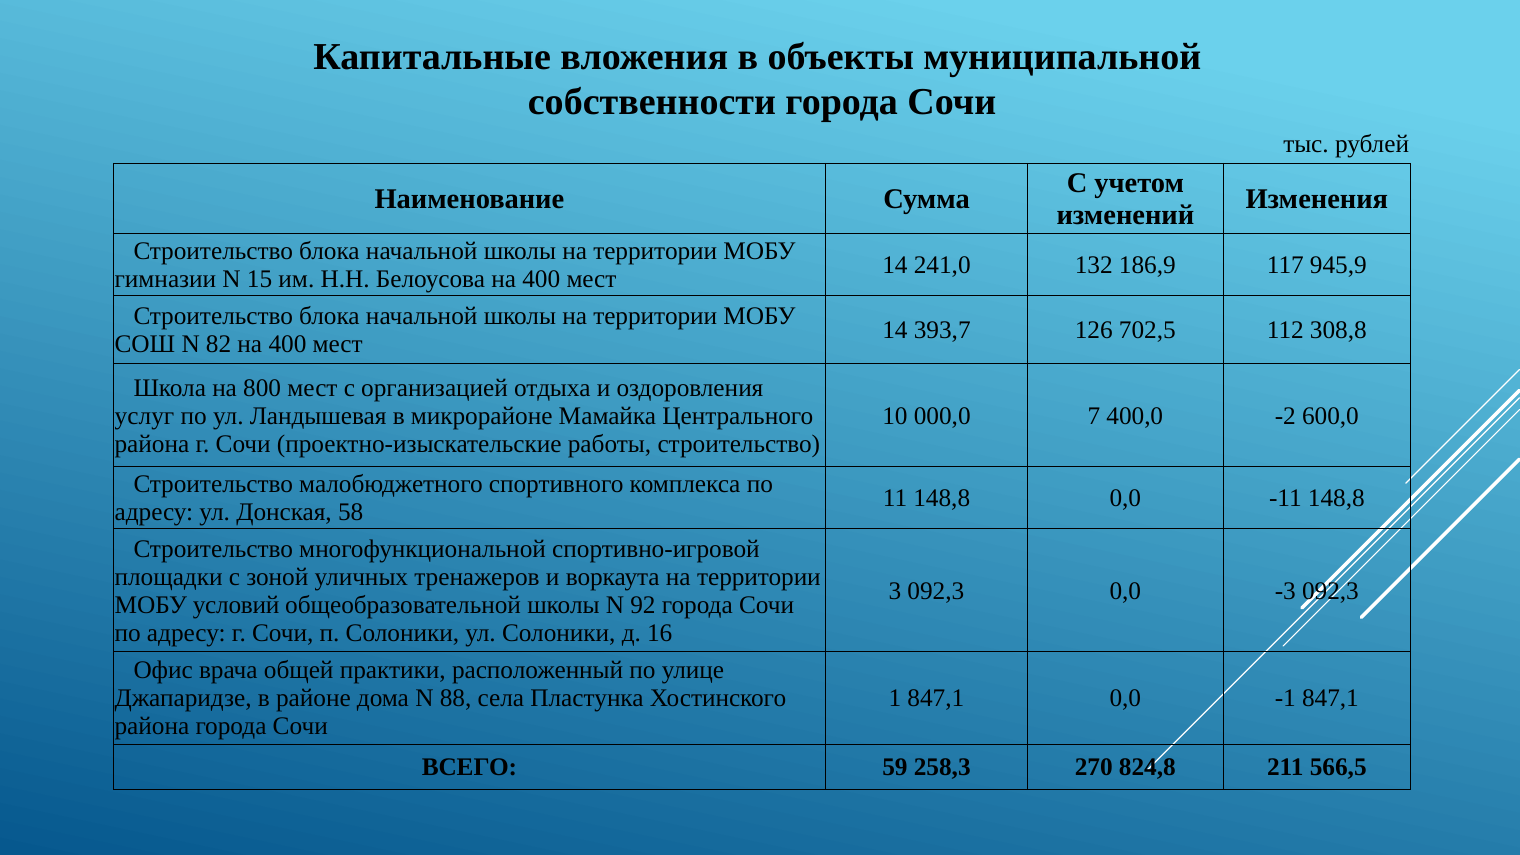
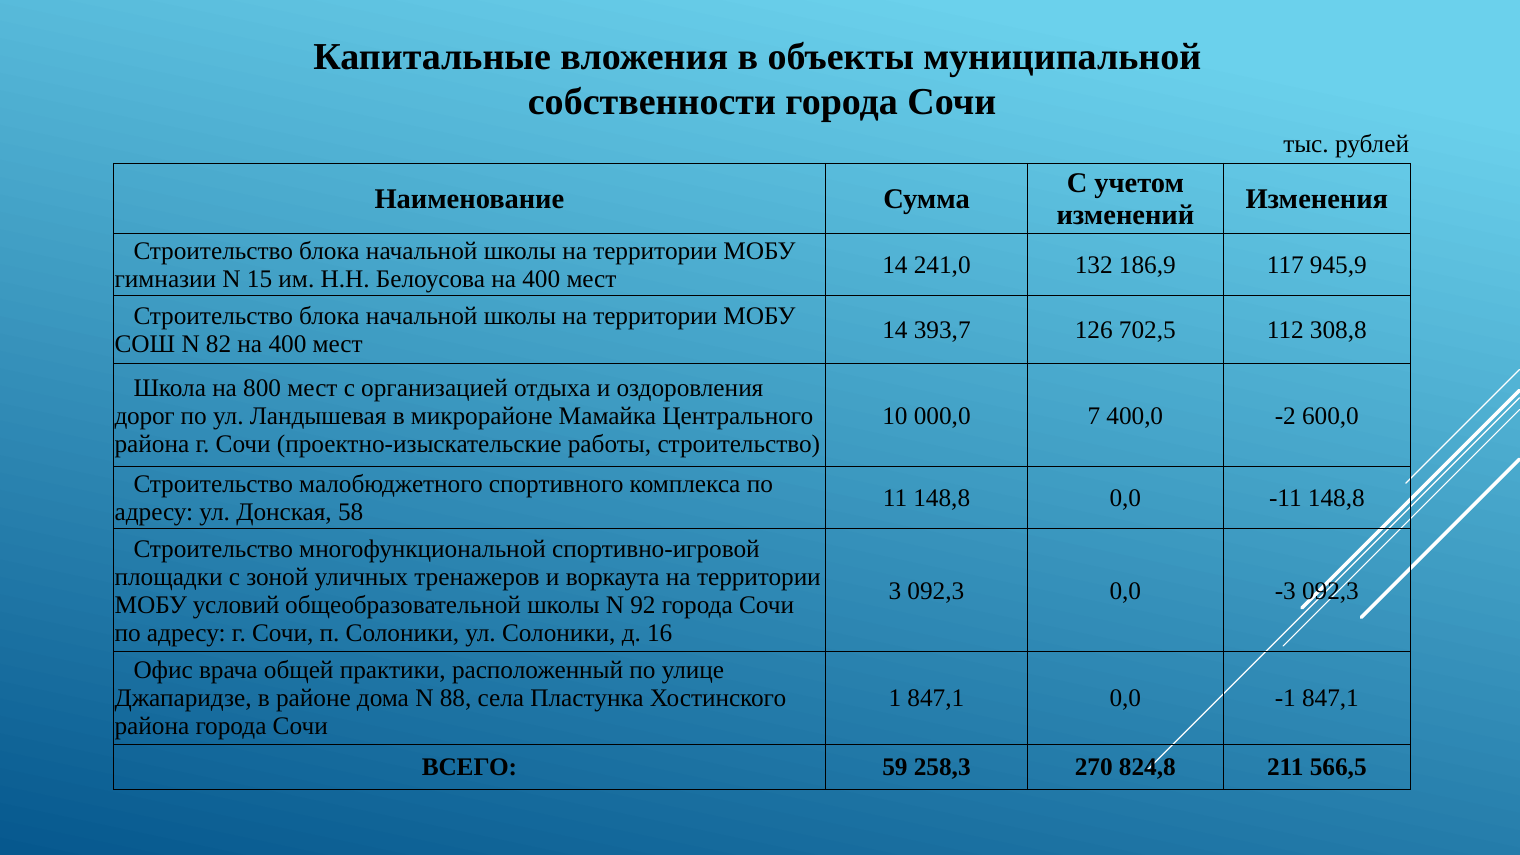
услуг: услуг -> дорог (145, 416)
